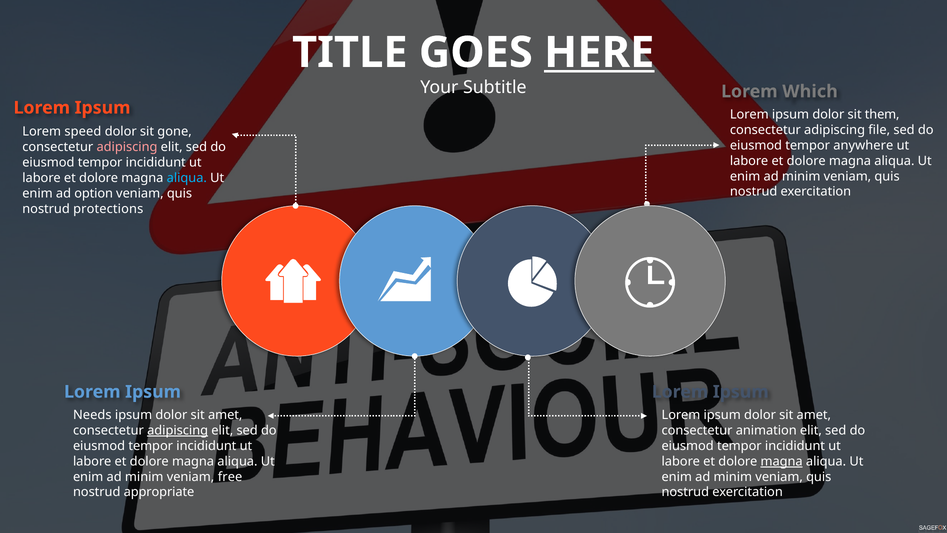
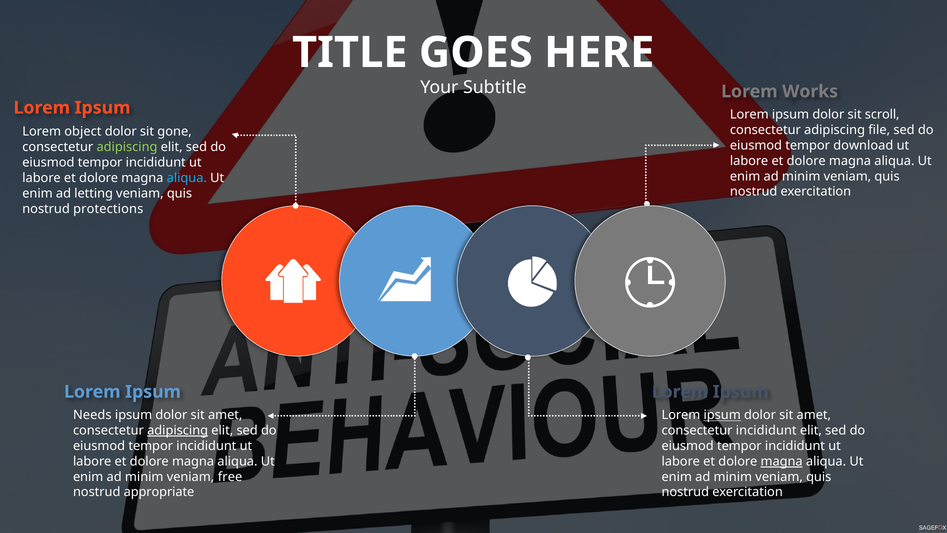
HERE underline: present -> none (599, 53)
Which: Which -> Works (810, 91)
them: them -> scroll (882, 115)
speed: speed -> object (83, 132)
anywhere: anywhere -> download (863, 145)
adipiscing colour: pink -> light green (127, 147)
option: option -> letting (94, 193)
ipsum underline: none -> present (722, 415)
consectetur animation: animation -> incididunt (766, 430)
